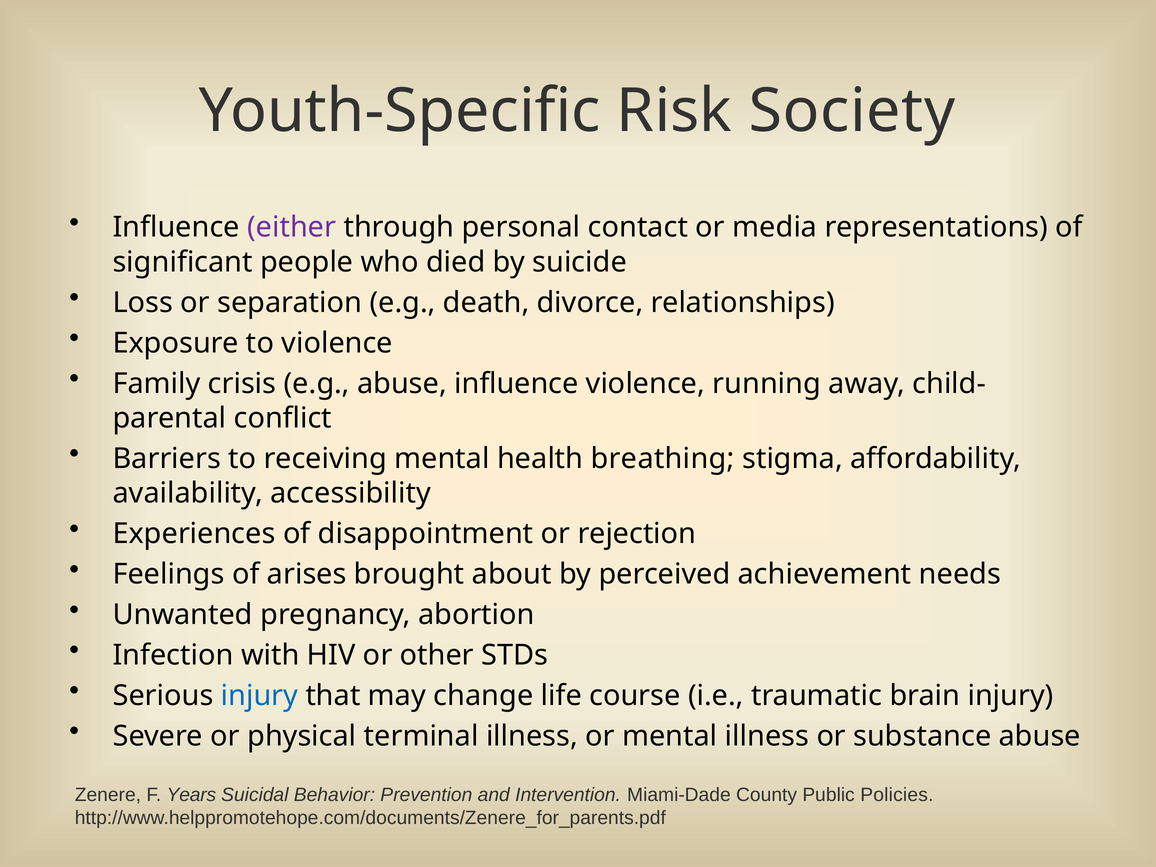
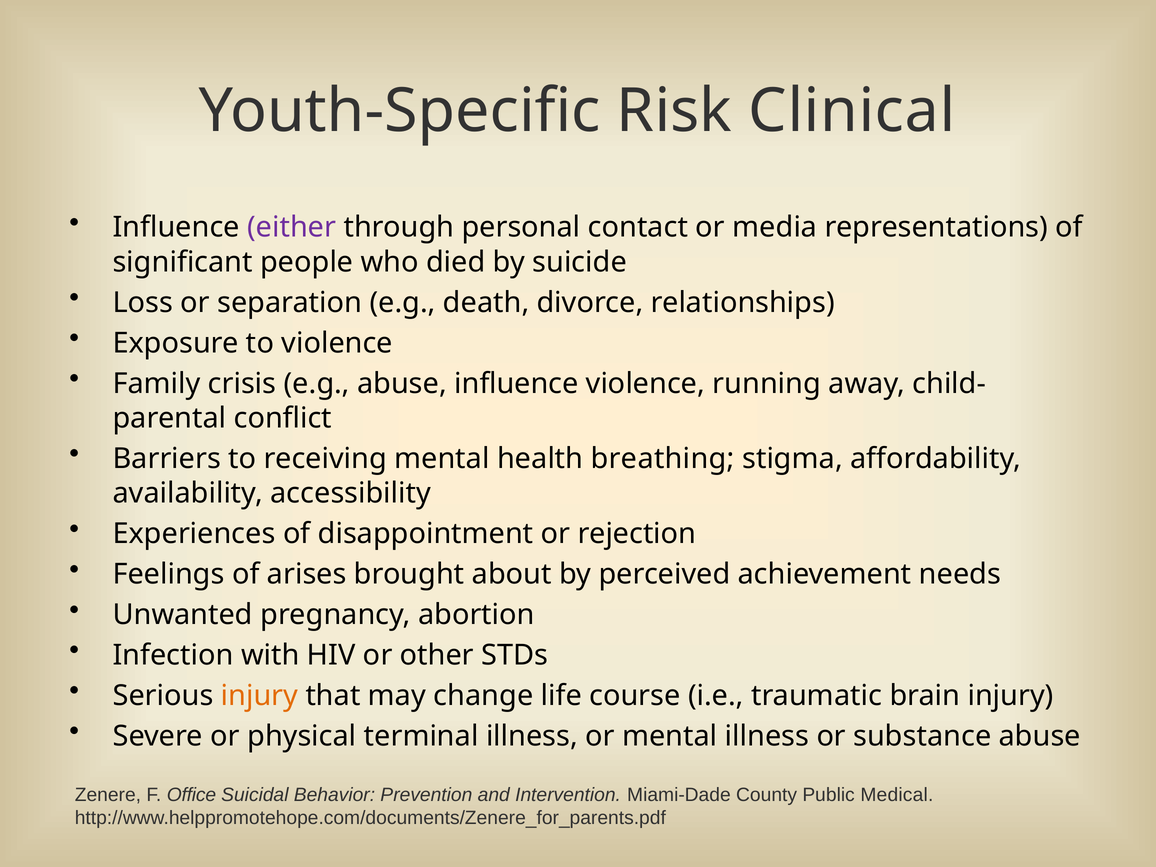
Society: Society -> Clinical (852, 111)
injury colour: blue -> orange (259, 696)
Years: Years -> Office (191, 795)
Policies: Policies -> Medical (897, 795)
